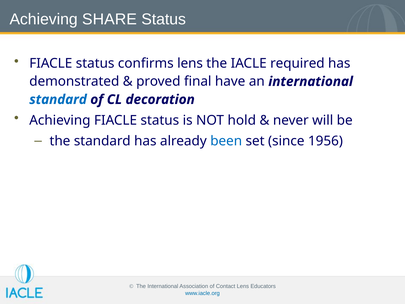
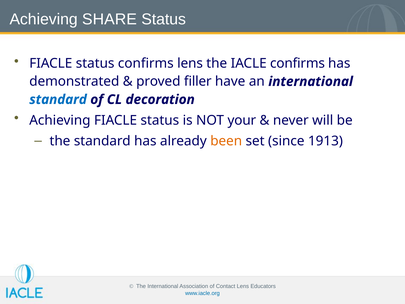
IACLE required: required -> confirms (297, 63)
final: final -> filler (198, 81)
hold: hold -> your (242, 120)
been colour: blue -> orange (226, 141)
1956: 1956 -> 1913 (325, 141)
